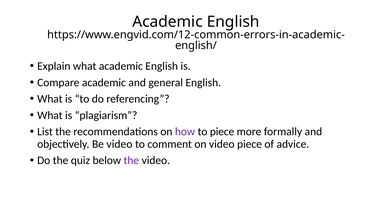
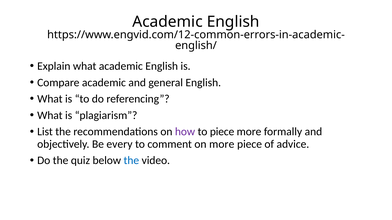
Be video: video -> every (119, 144)
on video: video -> more (222, 144)
the colour: purple -> blue (131, 161)
